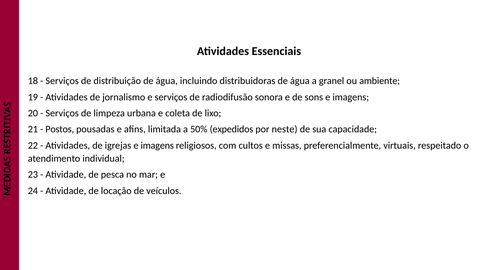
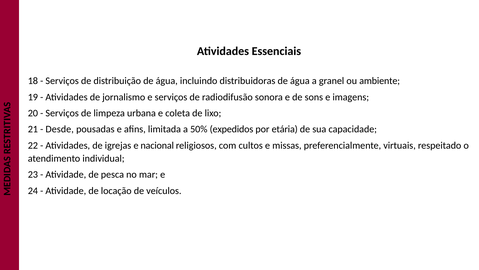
Postos: Postos -> Desde (60, 129)
neste: neste -> etária (285, 129)
igrejas e imagens: imagens -> nacional (157, 145)
